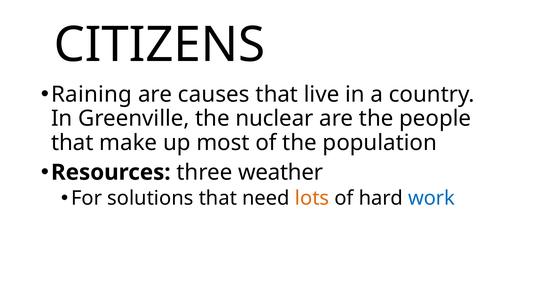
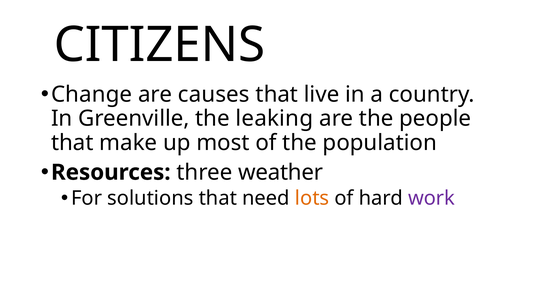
Raining: Raining -> Change (92, 94)
nuclear: nuclear -> leaking (274, 118)
work colour: blue -> purple (432, 198)
